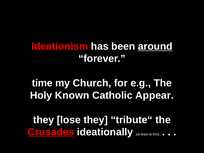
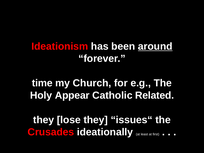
Known: Known -> Appear (72, 95)
Appear: Appear -> Related (155, 95)
tribute“: tribute“ -> issues“ (132, 120)
Crusades underline: present -> none (51, 132)
